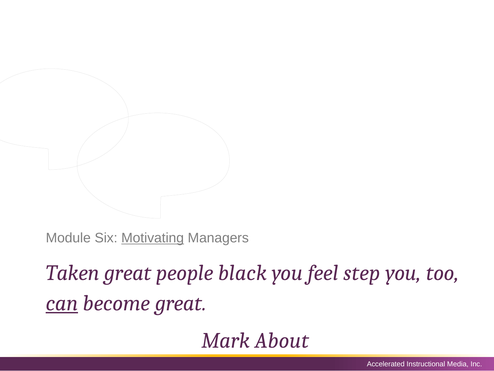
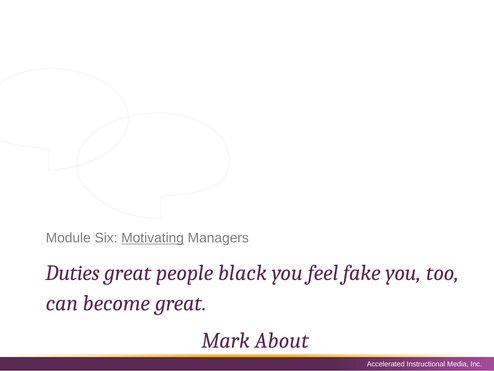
Taken: Taken -> Duties (73, 273)
step: step -> fake (362, 273)
can underline: present -> none (62, 303)
